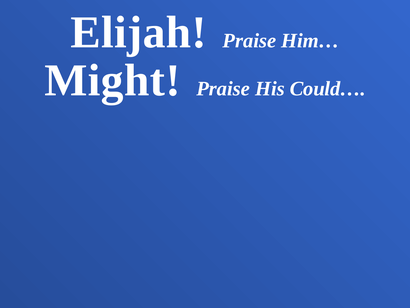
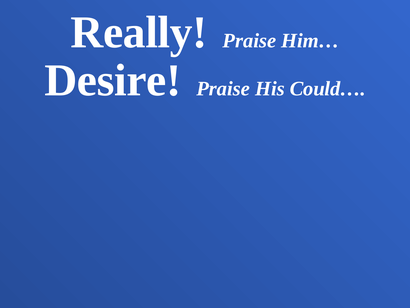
Elijah: Elijah -> Really (139, 33)
Might: Might -> Desire (113, 80)
